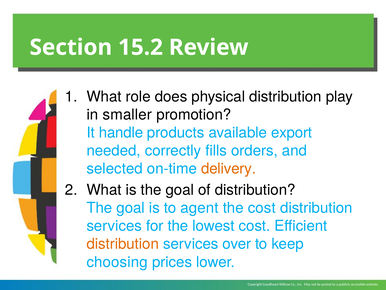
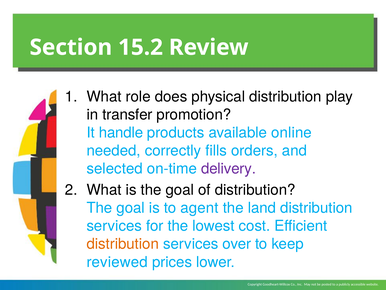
smaller: smaller -> transfer (127, 114)
export: export -> online (292, 132)
delivery colour: orange -> purple (228, 168)
the cost: cost -> land (262, 208)
choosing: choosing -> reviewed (117, 262)
